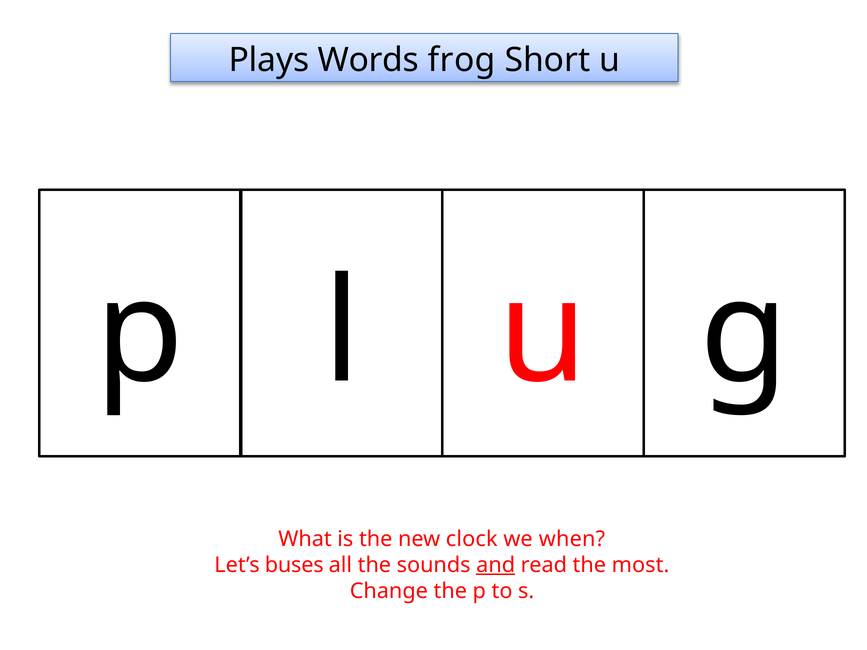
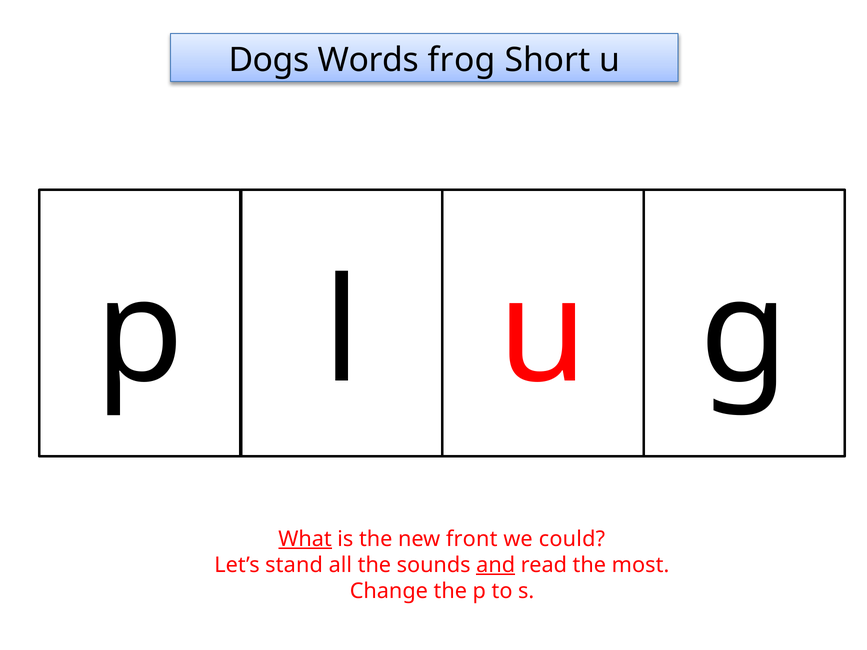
Plays: Plays -> Dogs (269, 60)
What underline: none -> present (305, 539)
clock: clock -> front (472, 539)
when: when -> could (572, 539)
buses: buses -> stand (294, 565)
